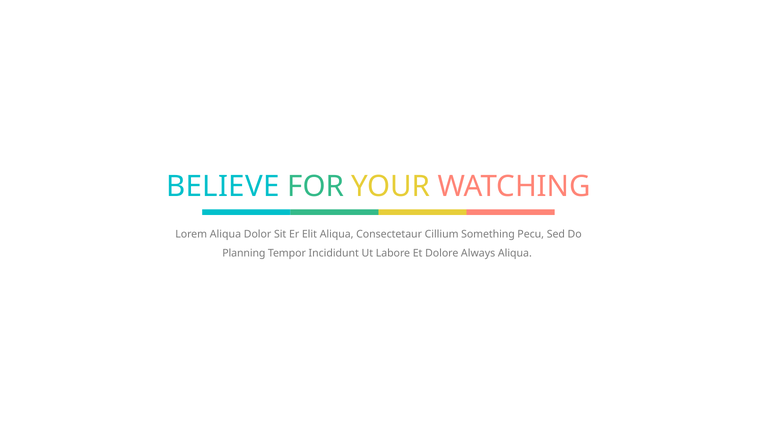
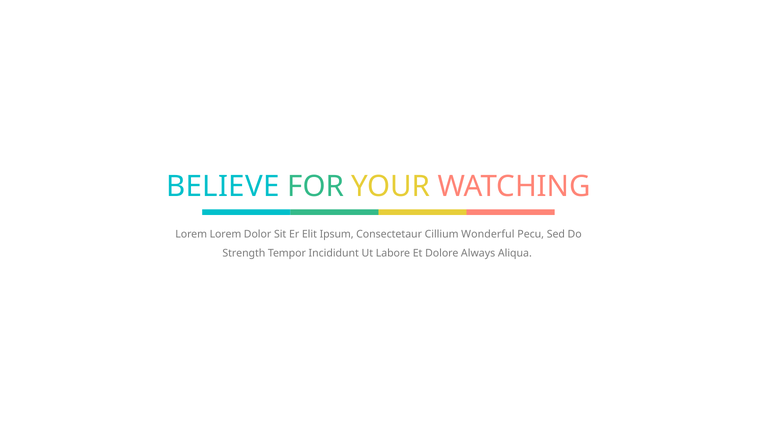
Lorem Aliqua: Aliqua -> Lorem (226, 234)
Elit Aliqua: Aliqua -> Ipsum (337, 234)
Something: Something -> Wonderful (488, 234)
Planning: Planning -> Strength (244, 253)
